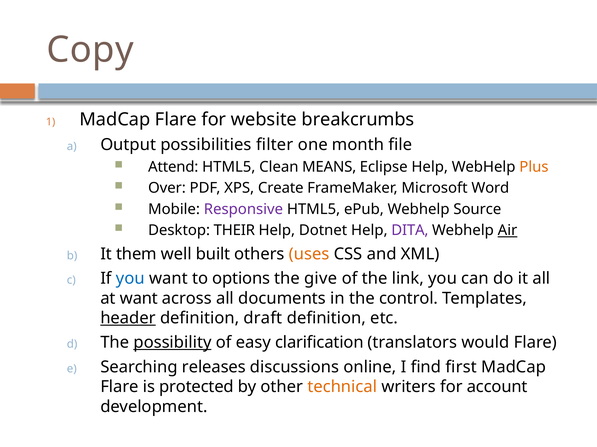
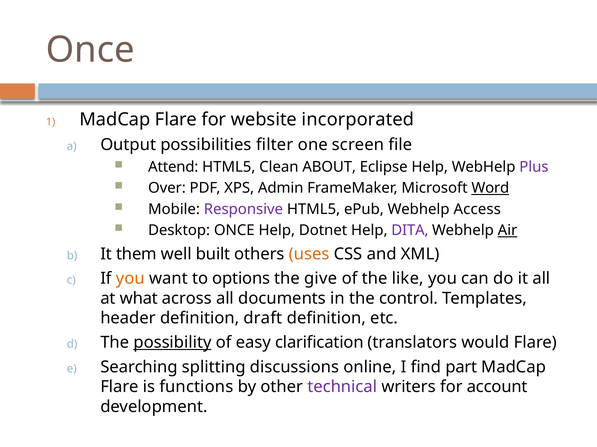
Copy: Copy -> Once (90, 50)
breakcrumbs: breakcrumbs -> incorporated (358, 120)
month: month -> screen (358, 145)
MEANS: MEANS -> ABOUT (329, 167)
Plus colour: orange -> purple (534, 167)
Create: Create -> Admin (281, 188)
Word underline: none -> present (490, 188)
Source: Source -> Access (477, 210)
Desktop THEIR: THEIR -> ONCE (234, 231)
you colour: blue -> orange (130, 279)
link: link -> like (408, 279)
at want: want -> what (139, 299)
header underline: present -> none (128, 319)
releases: releases -> splitting (214, 368)
first: first -> part (461, 368)
protected: protected -> functions (196, 387)
technical colour: orange -> purple (342, 387)
